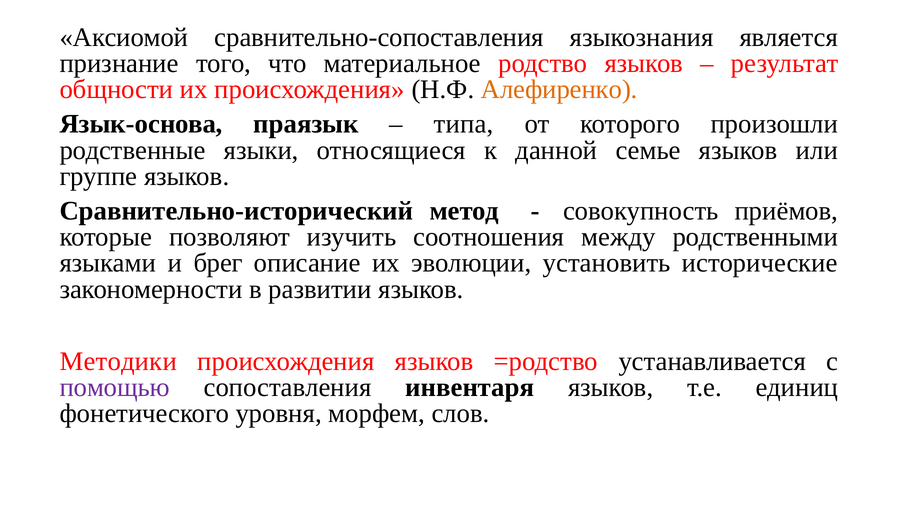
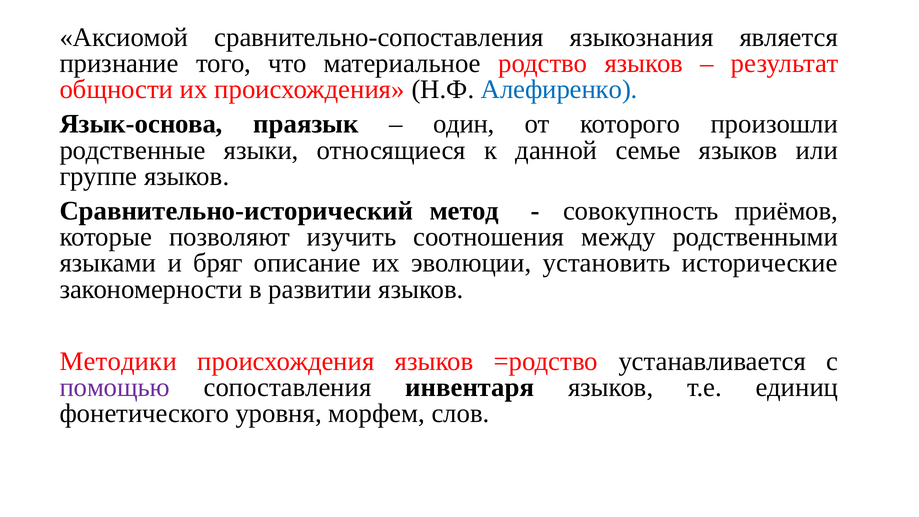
Алефиренко colour: orange -> blue (559, 89)
типа: типа -> один (464, 124)
брег: брег -> бряг (218, 263)
